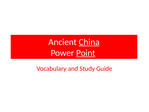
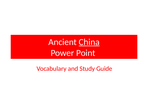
Point underline: present -> none (86, 53)
